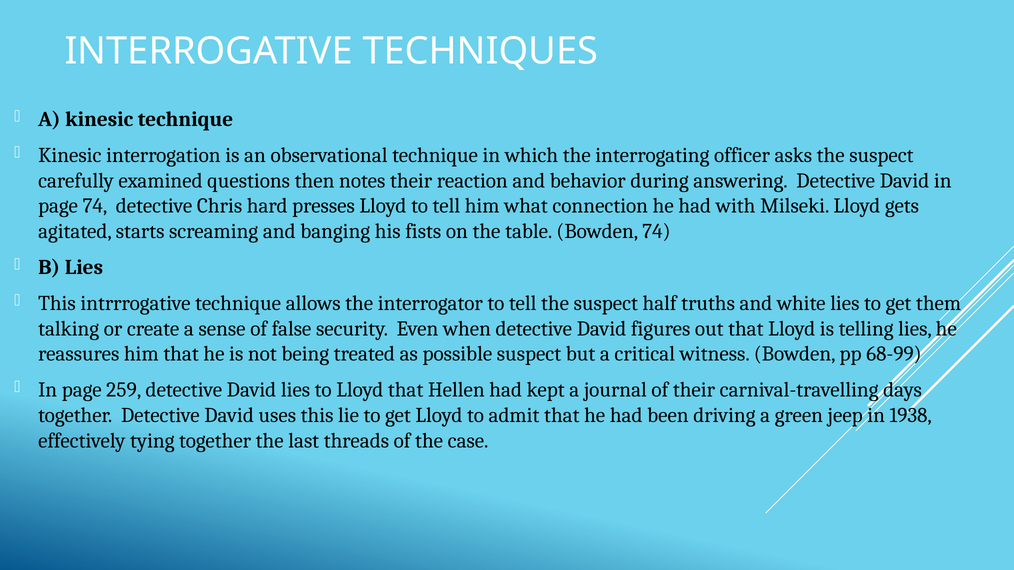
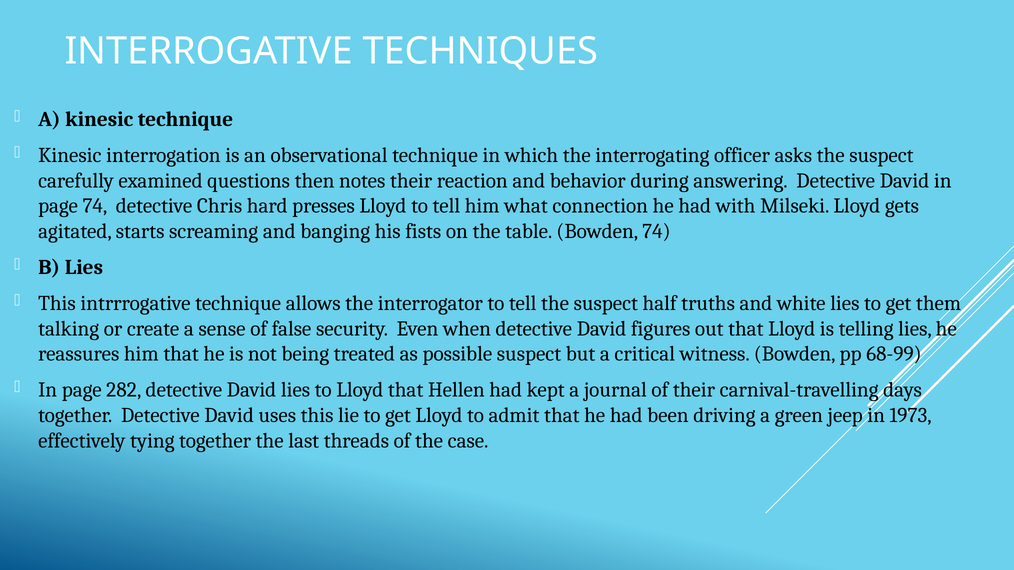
259: 259 -> 282 (124, 390)
1938: 1938 -> 1973 (911, 415)
